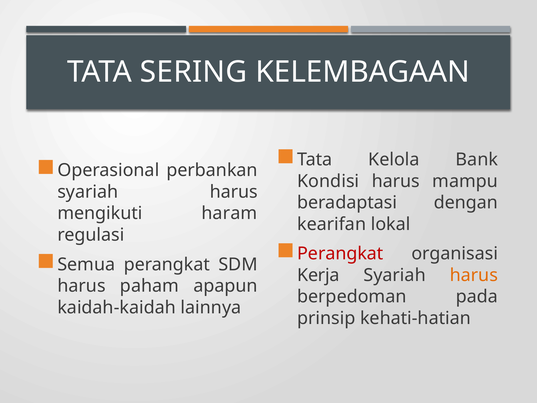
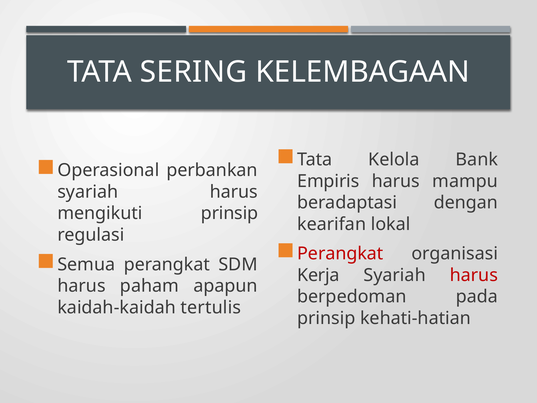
Kondisi: Kondisi -> Empiris (328, 181)
mengikuti haram: haram -> prinsip (230, 213)
harus colour: orange -> red (474, 275)
lainnya: lainnya -> tertulis (211, 307)
